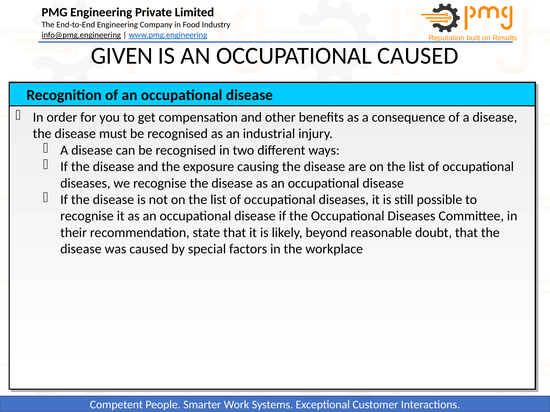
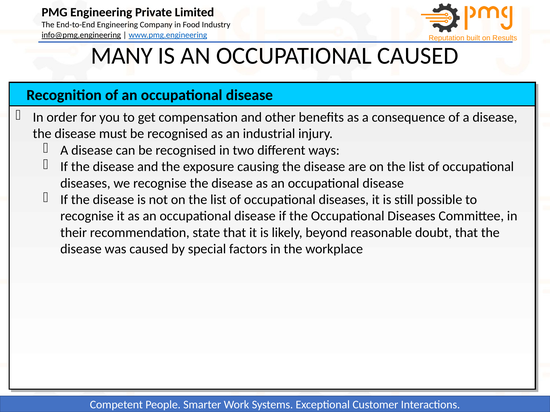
GIVEN: GIVEN -> MANY (122, 56)
